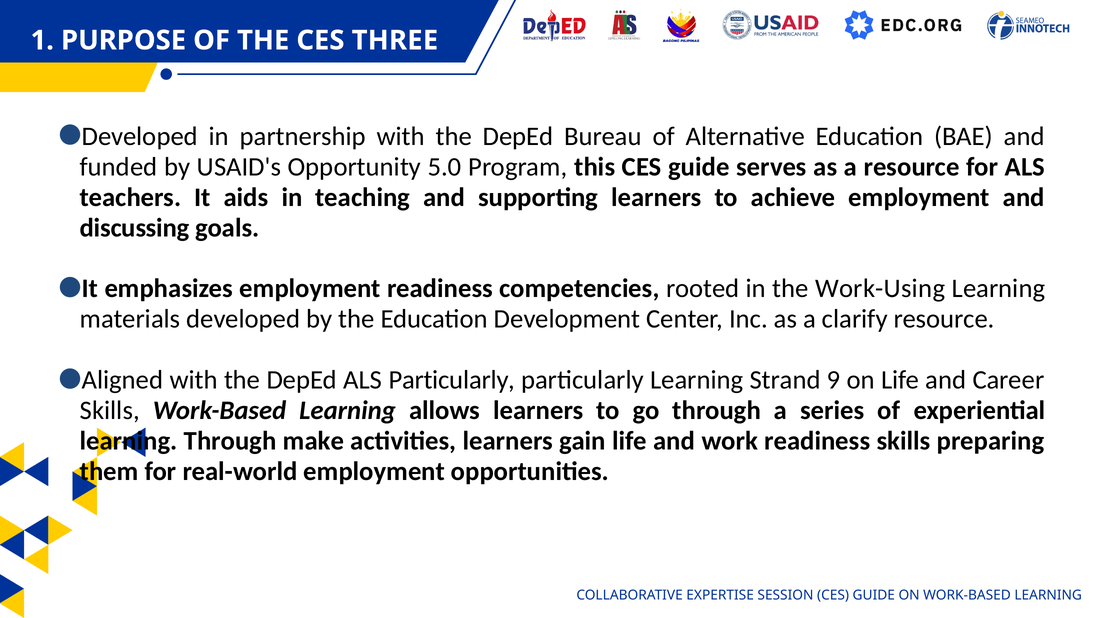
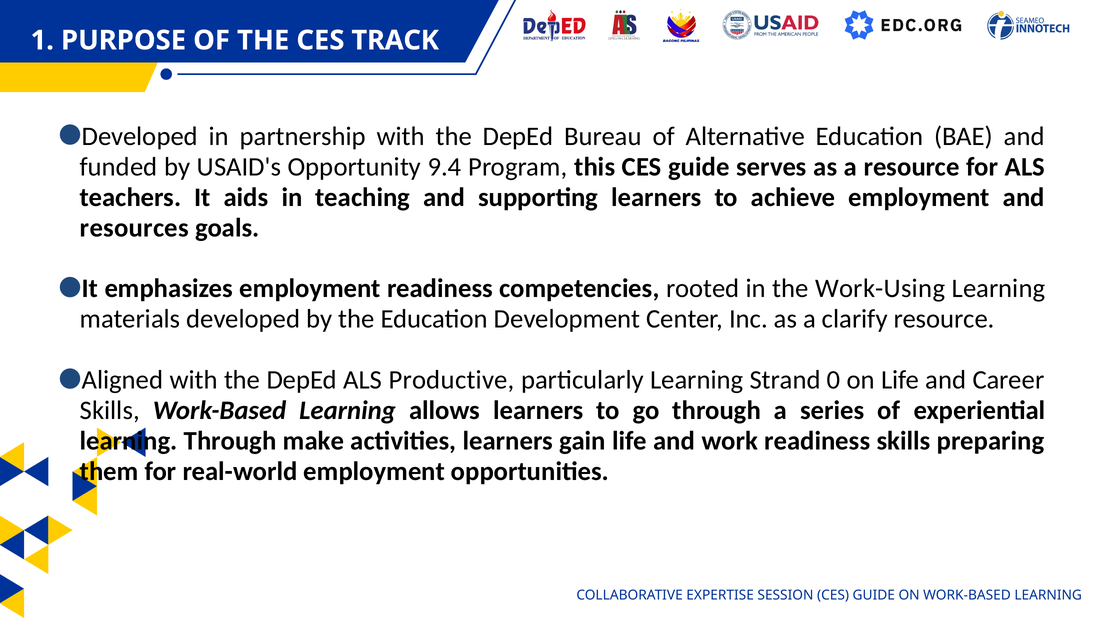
THREE: THREE -> TRACK (395, 40)
5.0: 5.0 -> 9.4 (445, 167)
discussing: discussing -> resources (134, 228)
ALS Particularly: Particularly -> Productive (452, 380)
9: 9 -> 0 (834, 380)
